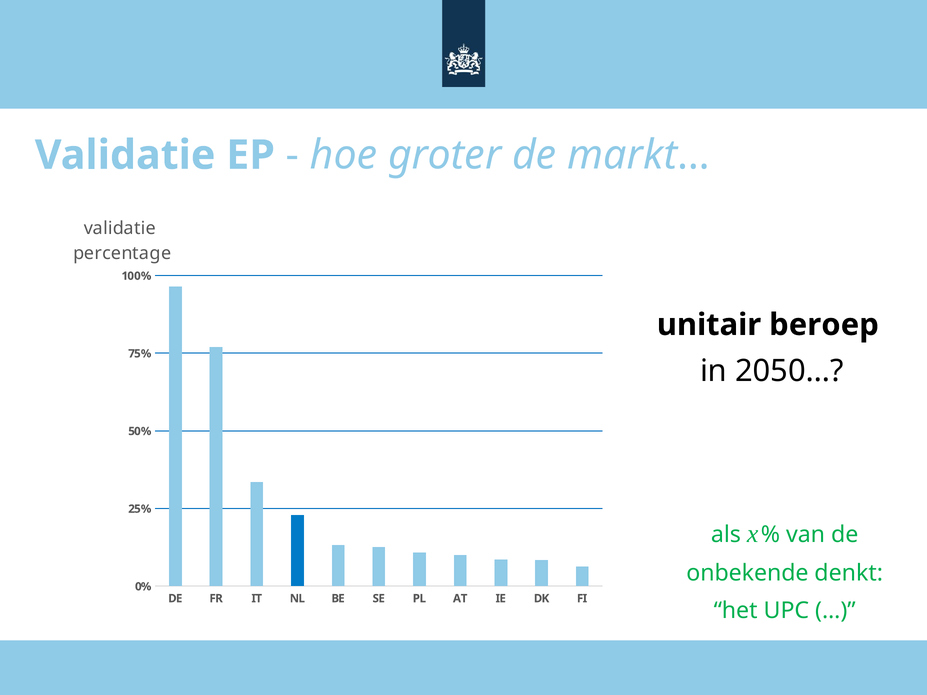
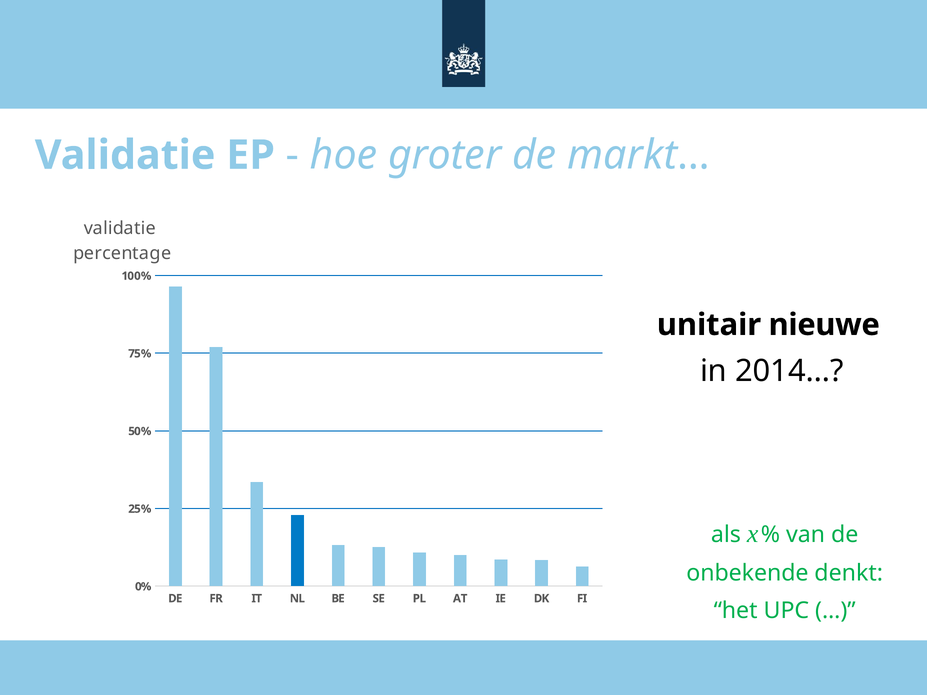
beroep: beroep -> nieuwe (824, 325)
2050…: 2050… -> 2014… (789, 371)
